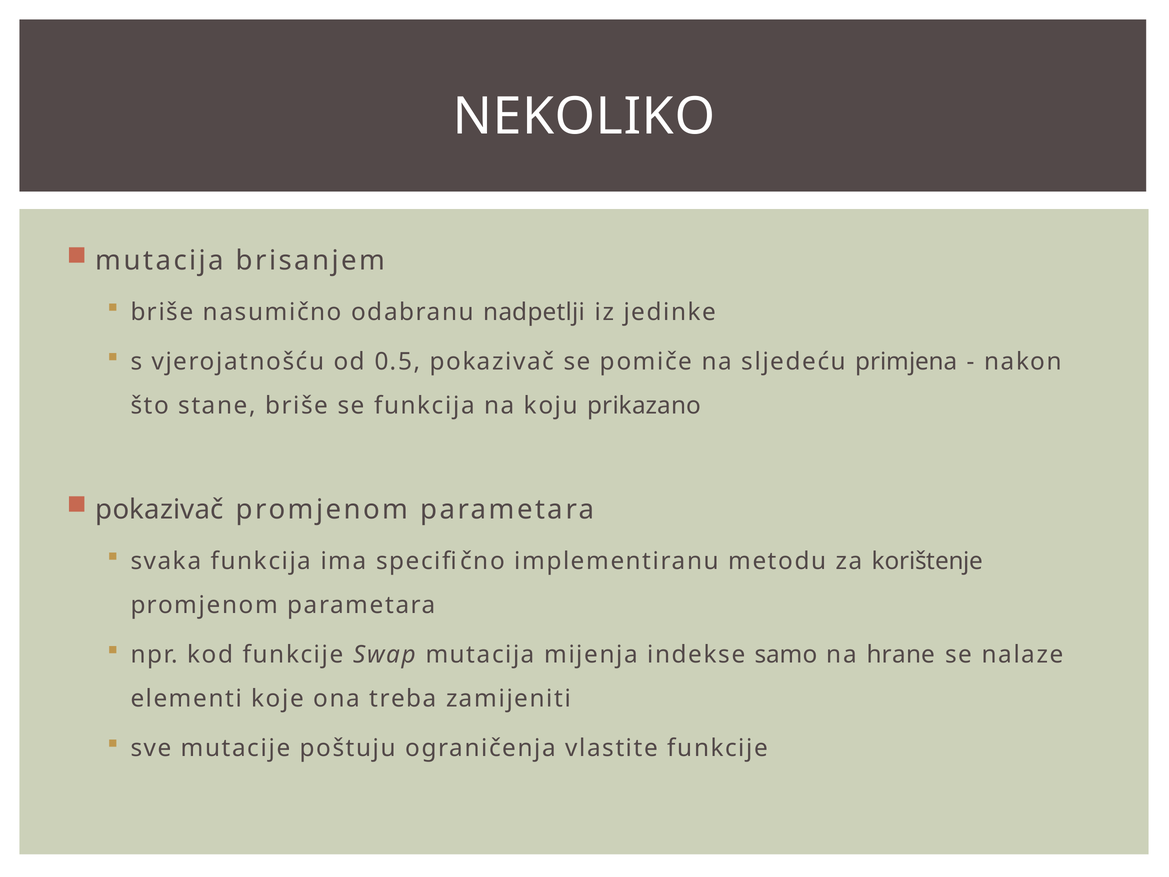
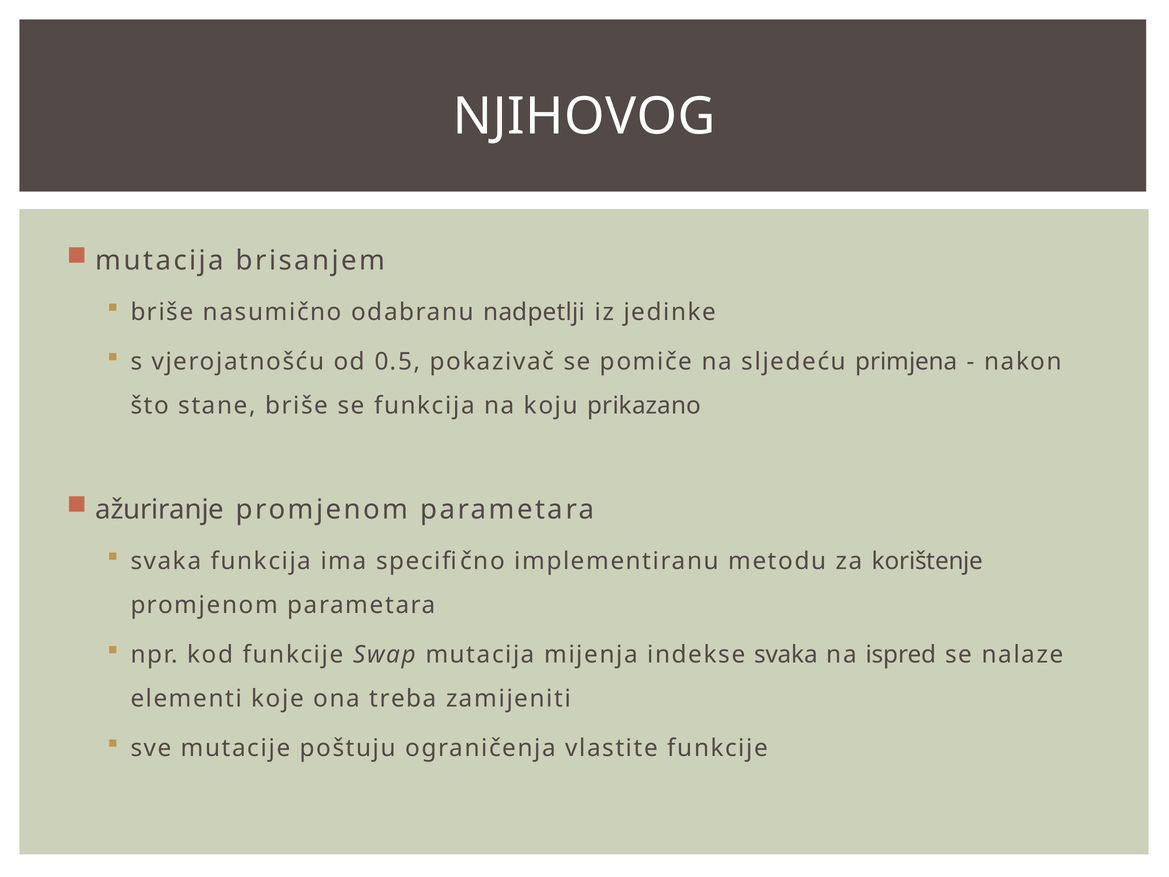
NEKOLIKO: NEKOLIKO -> NJIHOVOG (584, 116)
pokazivač: pokazivač -> ažuriranje (160, 510)
indekse samo: samo -> svaka (786, 655)
hrane: hrane -> ispred (901, 655)
